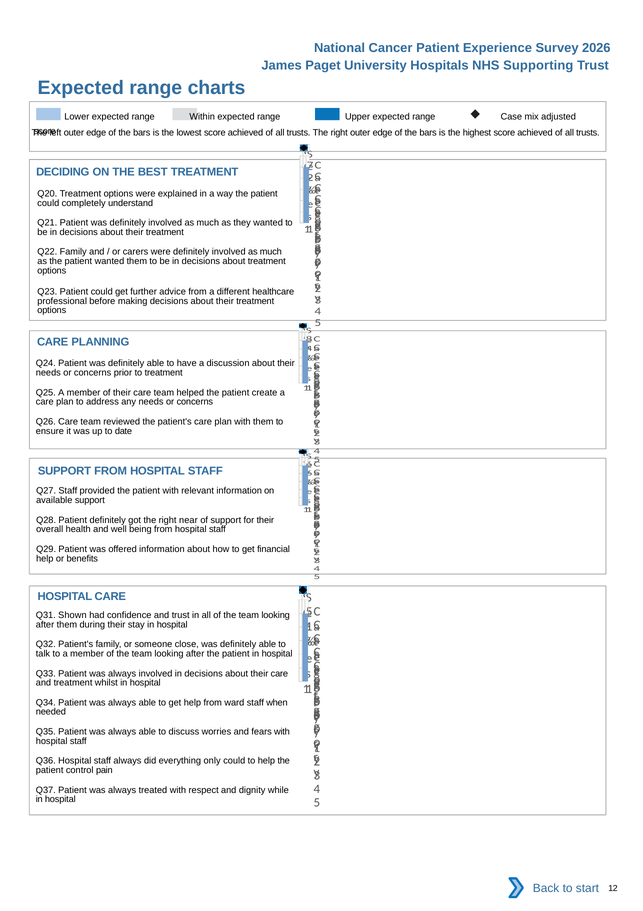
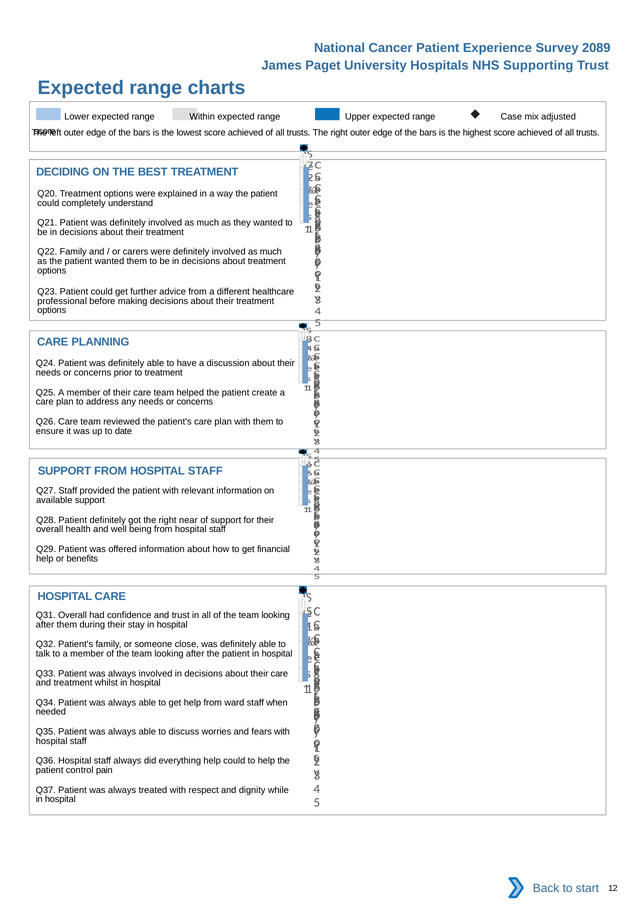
2026: 2026 -> 2089 (596, 48)
Q31 Shown: Shown -> Overall (73, 615)
everything only: only -> help (212, 760)
